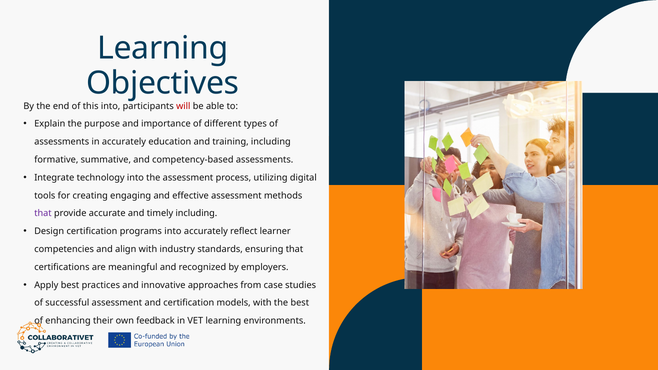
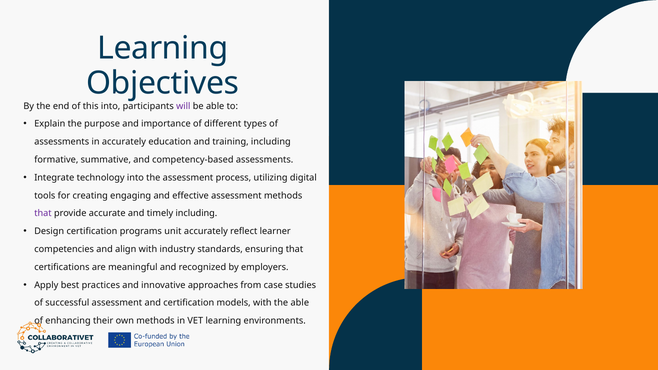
will colour: red -> purple (183, 106)
programs into: into -> unit (173, 231)
the best: best -> able (300, 303)
own feedback: feedback -> methods (155, 321)
